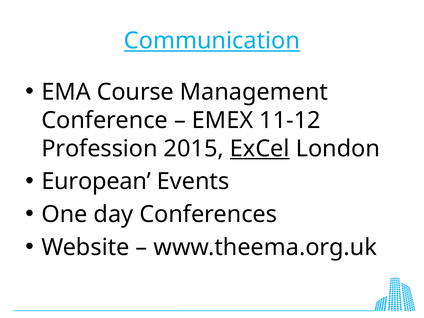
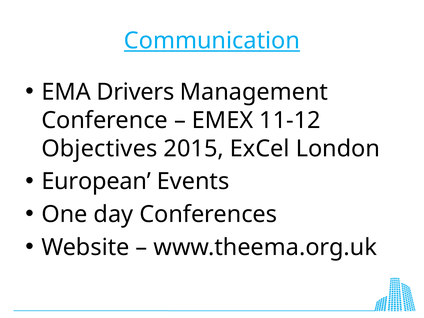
Course: Course -> Drivers (135, 92)
Profession: Profession -> Objectives (99, 149)
ExCel underline: present -> none (260, 149)
